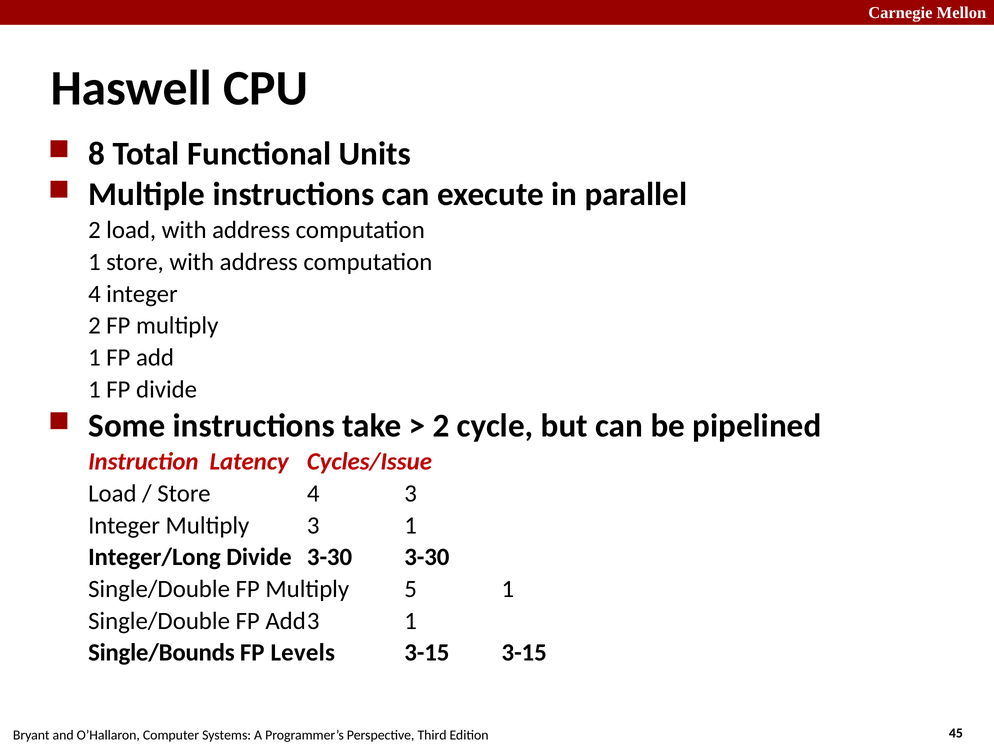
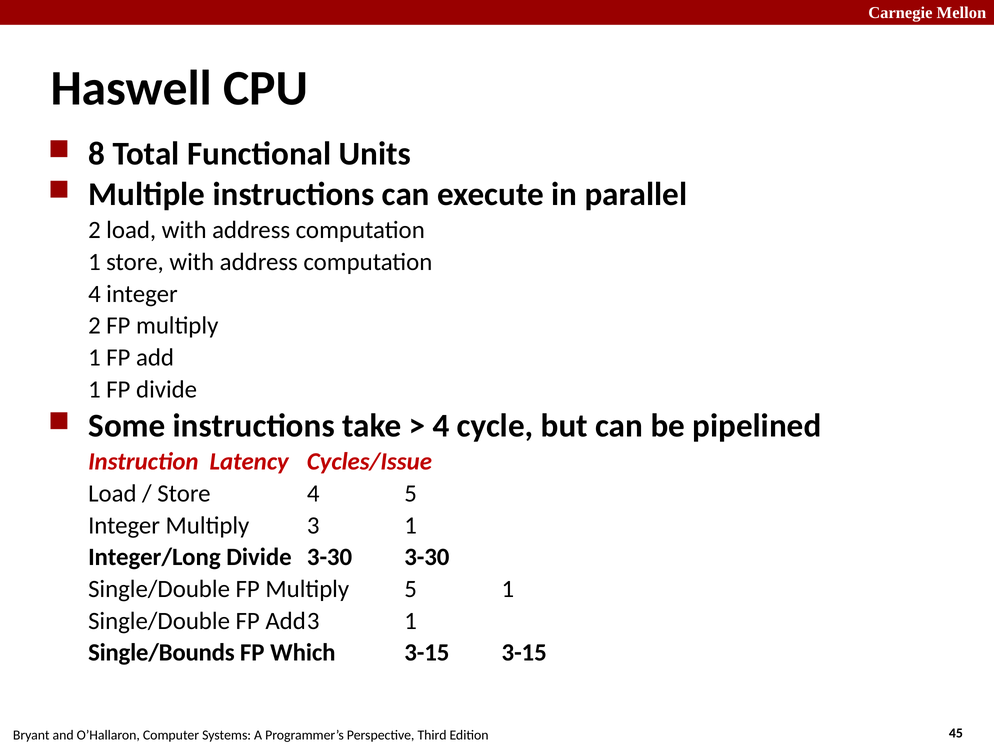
2: 2 -> 4 (441, 425)
4 3: 3 -> 5 (411, 493)
Levels: Levels -> Which (303, 652)
